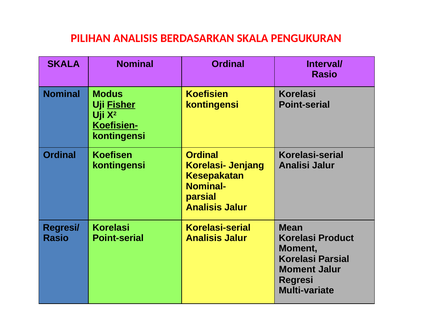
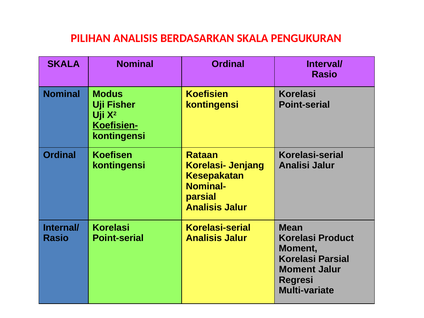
Fisher underline: present -> none (121, 105)
Ordinal: Ordinal -> Rataan (202, 155)
Regresi/: Regresi/ -> Internal/ (61, 228)
